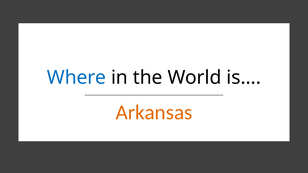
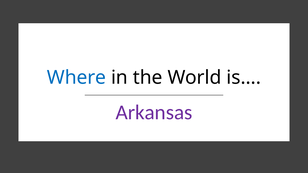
Arkansas colour: orange -> purple (154, 113)
